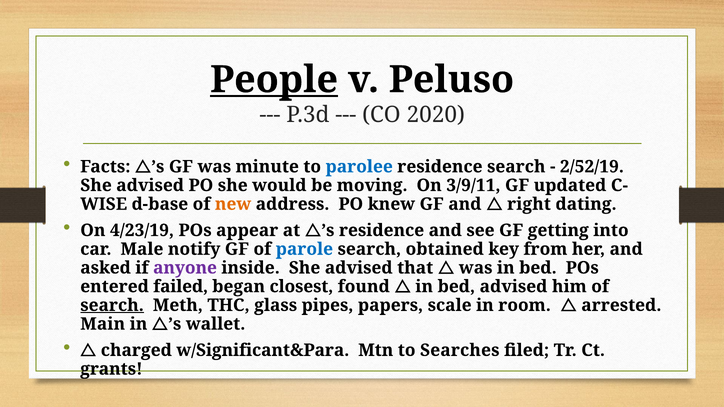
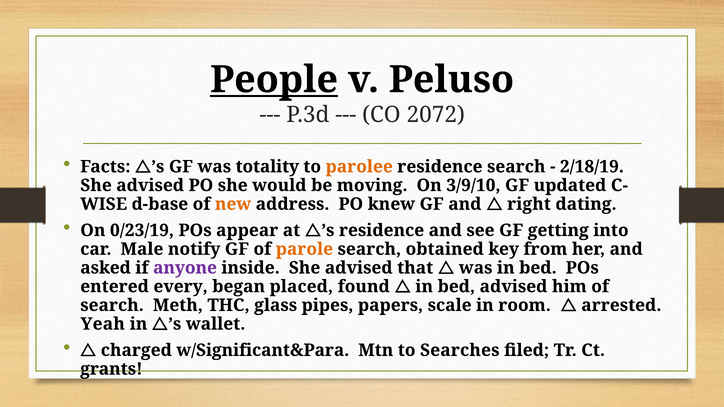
2020: 2020 -> 2072 (436, 115)
minute: minute -> totality (267, 167)
parolee colour: blue -> orange (359, 167)
2/52/19: 2/52/19 -> 2/18/19 (592, 167)
3/9/11: 3/9/11 -> 3/9/10 (473, 185)
4/23/19: 4/23/19 -> 0/23/19 (142, 231)
parole colour: blue -> orange (304, 249)
failed: failed -> every (181, 287)
closest: closest -> placed (301, 287)
search underline: present -> none (112, 305)
Main: Main -> Yeah (103, 324)
